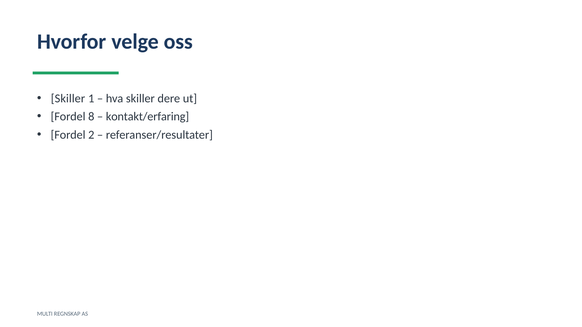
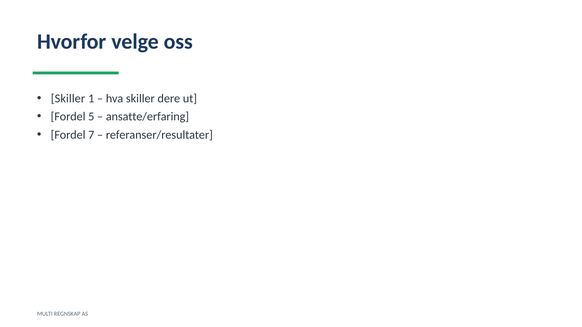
8: 8 -> 5 (91, 117)
kontakt/erfaring: kontakt/erfaring -> ansatte/erfaring (147, 117)
2: 2 -> 7 (91, 135)
